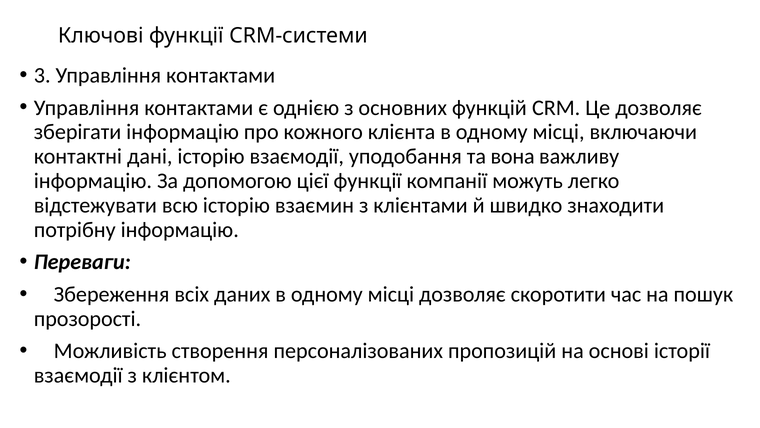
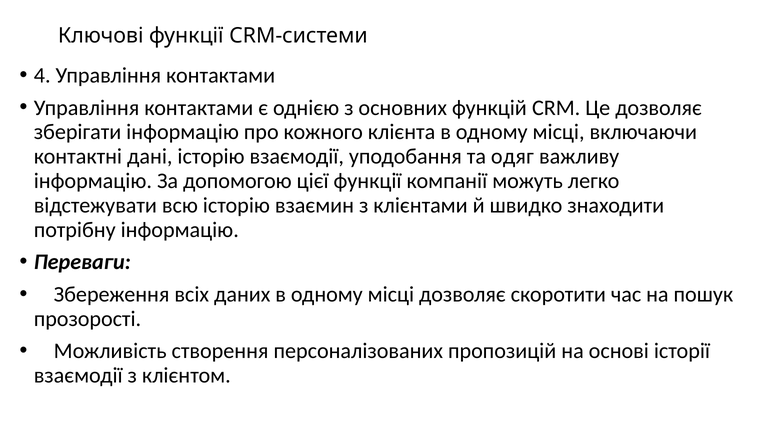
3: 3 -> 4 (42, 75)
вона: вона -> одяг (512, 156)
